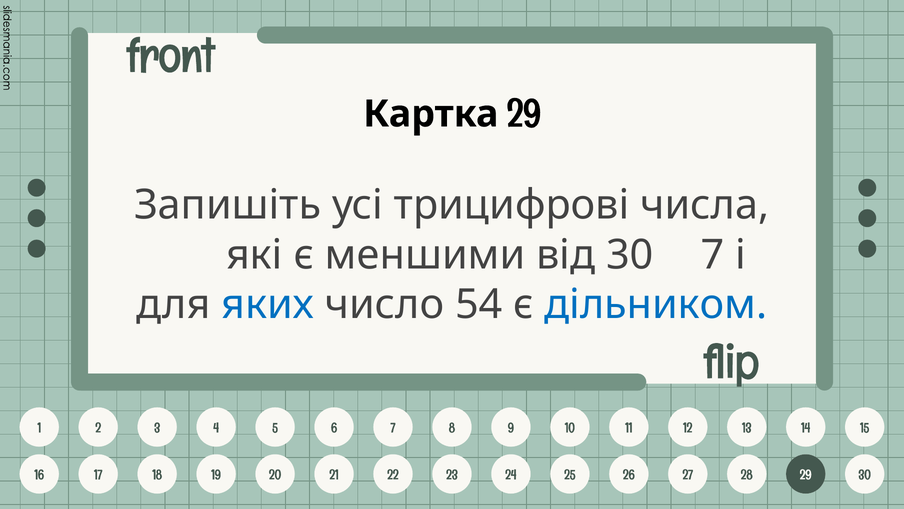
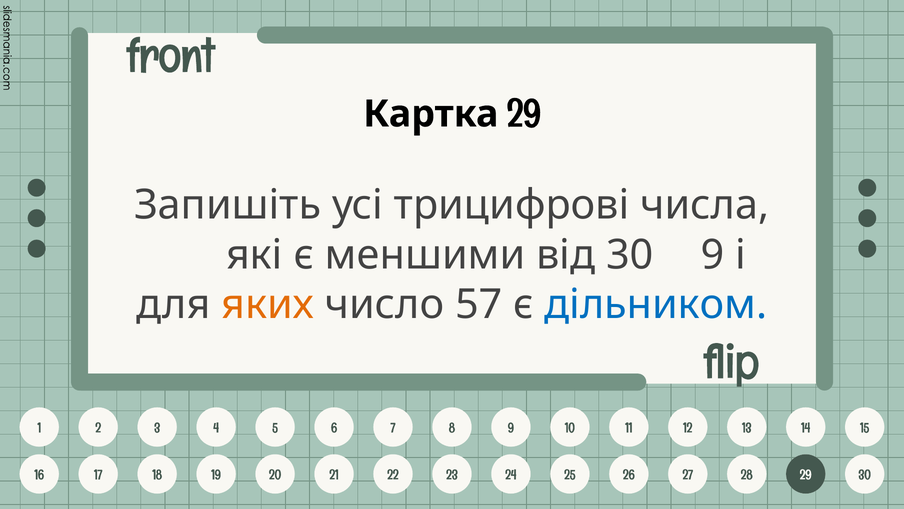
30 7: 7 -> 9 (712, 255)
яких colour: blue -> orange (268, 305)
54: 54 -> 57 (479, 305)
